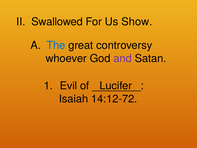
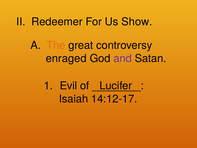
Swallowed: Swallowed -> Redeemer (57, 22)
The colour: blue -> orange (56, 45)
whoever: whoever -> enraged (66, 58)
14:12-72: 14:12-72 -> 14:12-17 (114, 99)
